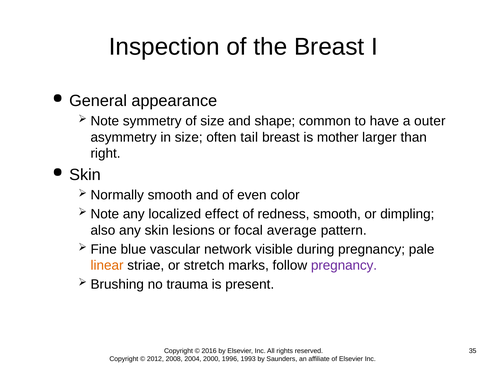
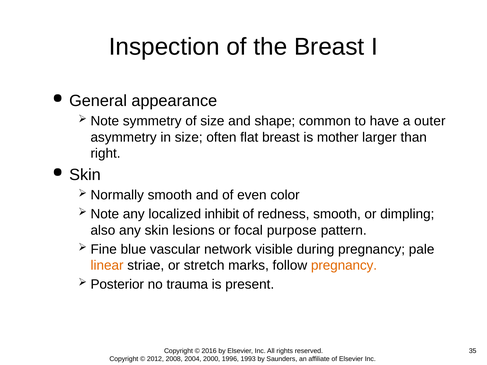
tail: tail -> flat (249, 137)
effect: effect -> inhibit (222, 214)
average: average -> purpose (292, 230)
pregnancy colour: purple -> orange (344, 266)
Brushing: Brushing -> Posterior (117, 285)
